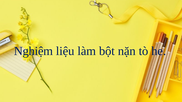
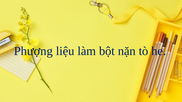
Nghiệm: Nghiệm -> Phượng (33, 51)
